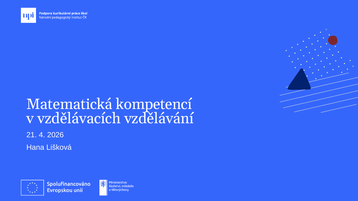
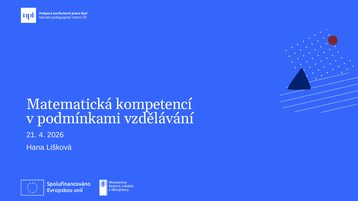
vzdělávacích: vzdělávacích -> podmínkami (79, 119)
